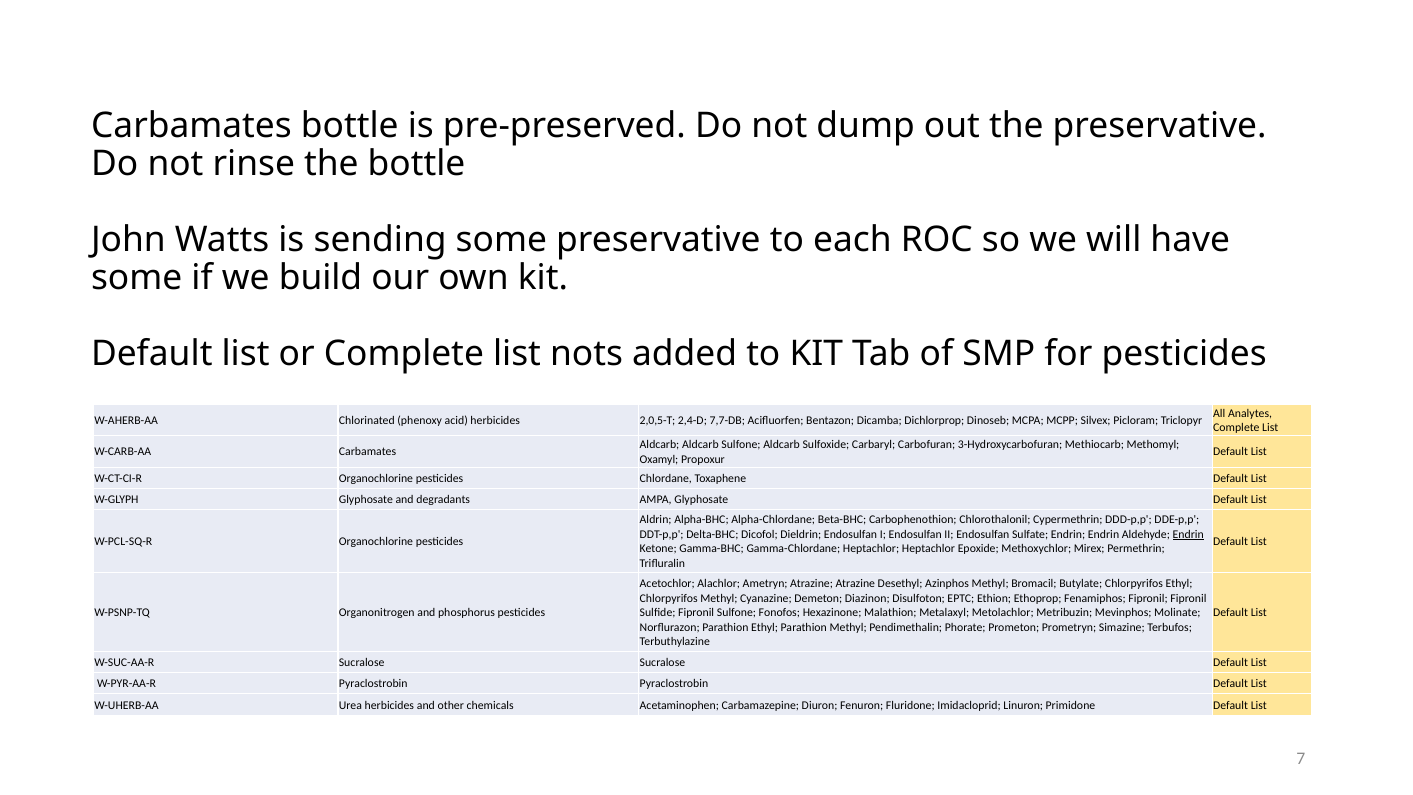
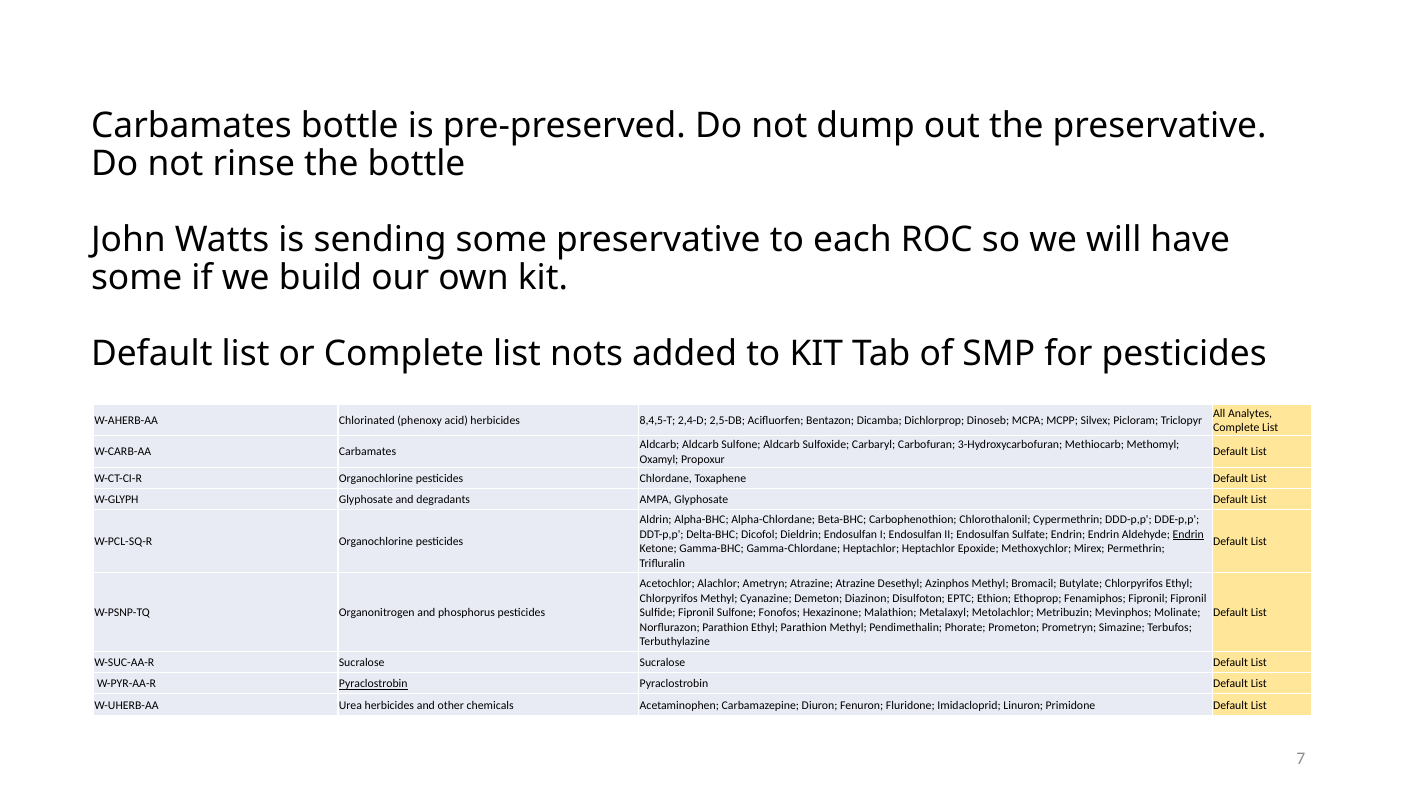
2,0,5-T: 2,0,5-T -> 8,4,5-T (658, 420)
7,7-DB: 7,7-DB -> 2,5-DB (727, 420)
Pyraclostrobin underline: none -> present (373, 684)
